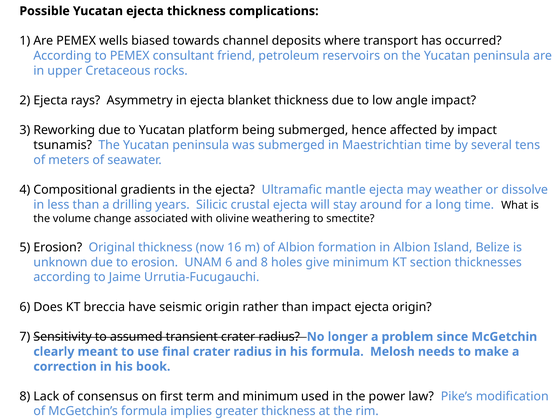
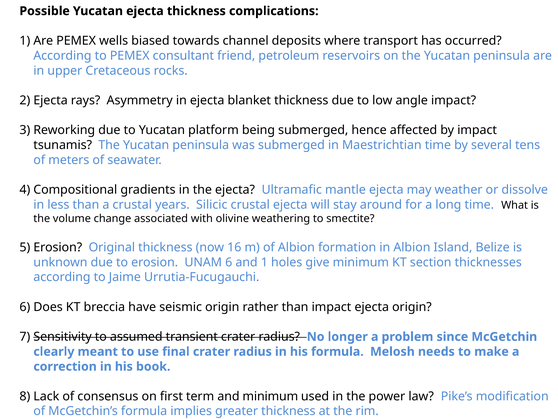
a drilling: drilling -> crustal (132, 204)
and 8: 8 -> 1 (264, 262)
